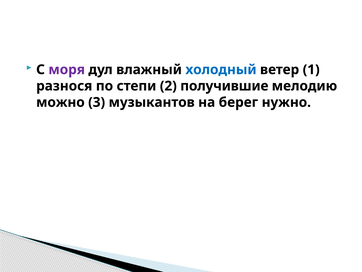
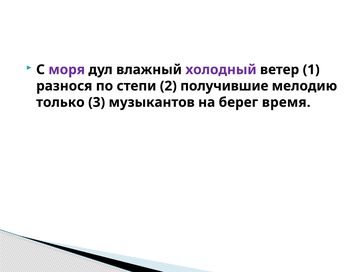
холодный colour: blue -> purple (221, 70)
можно: можно -> только (60, 102)
нужно: нужно -> время (286, 102)
